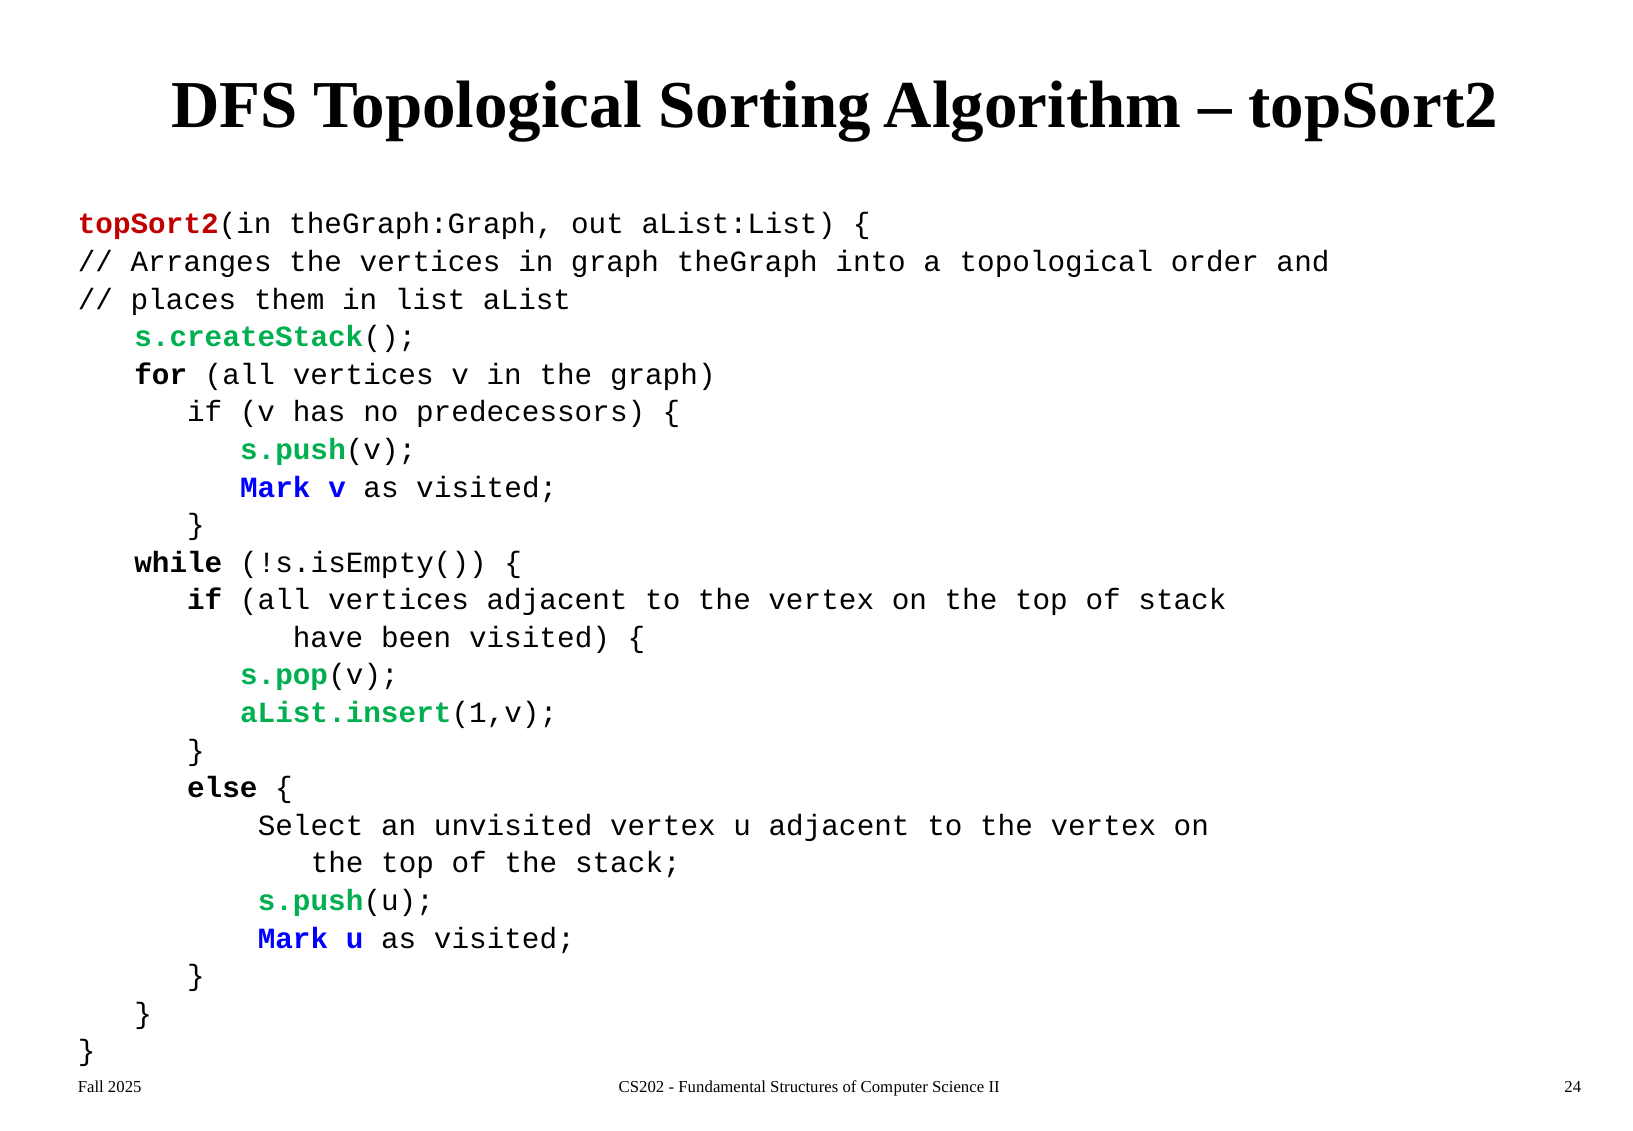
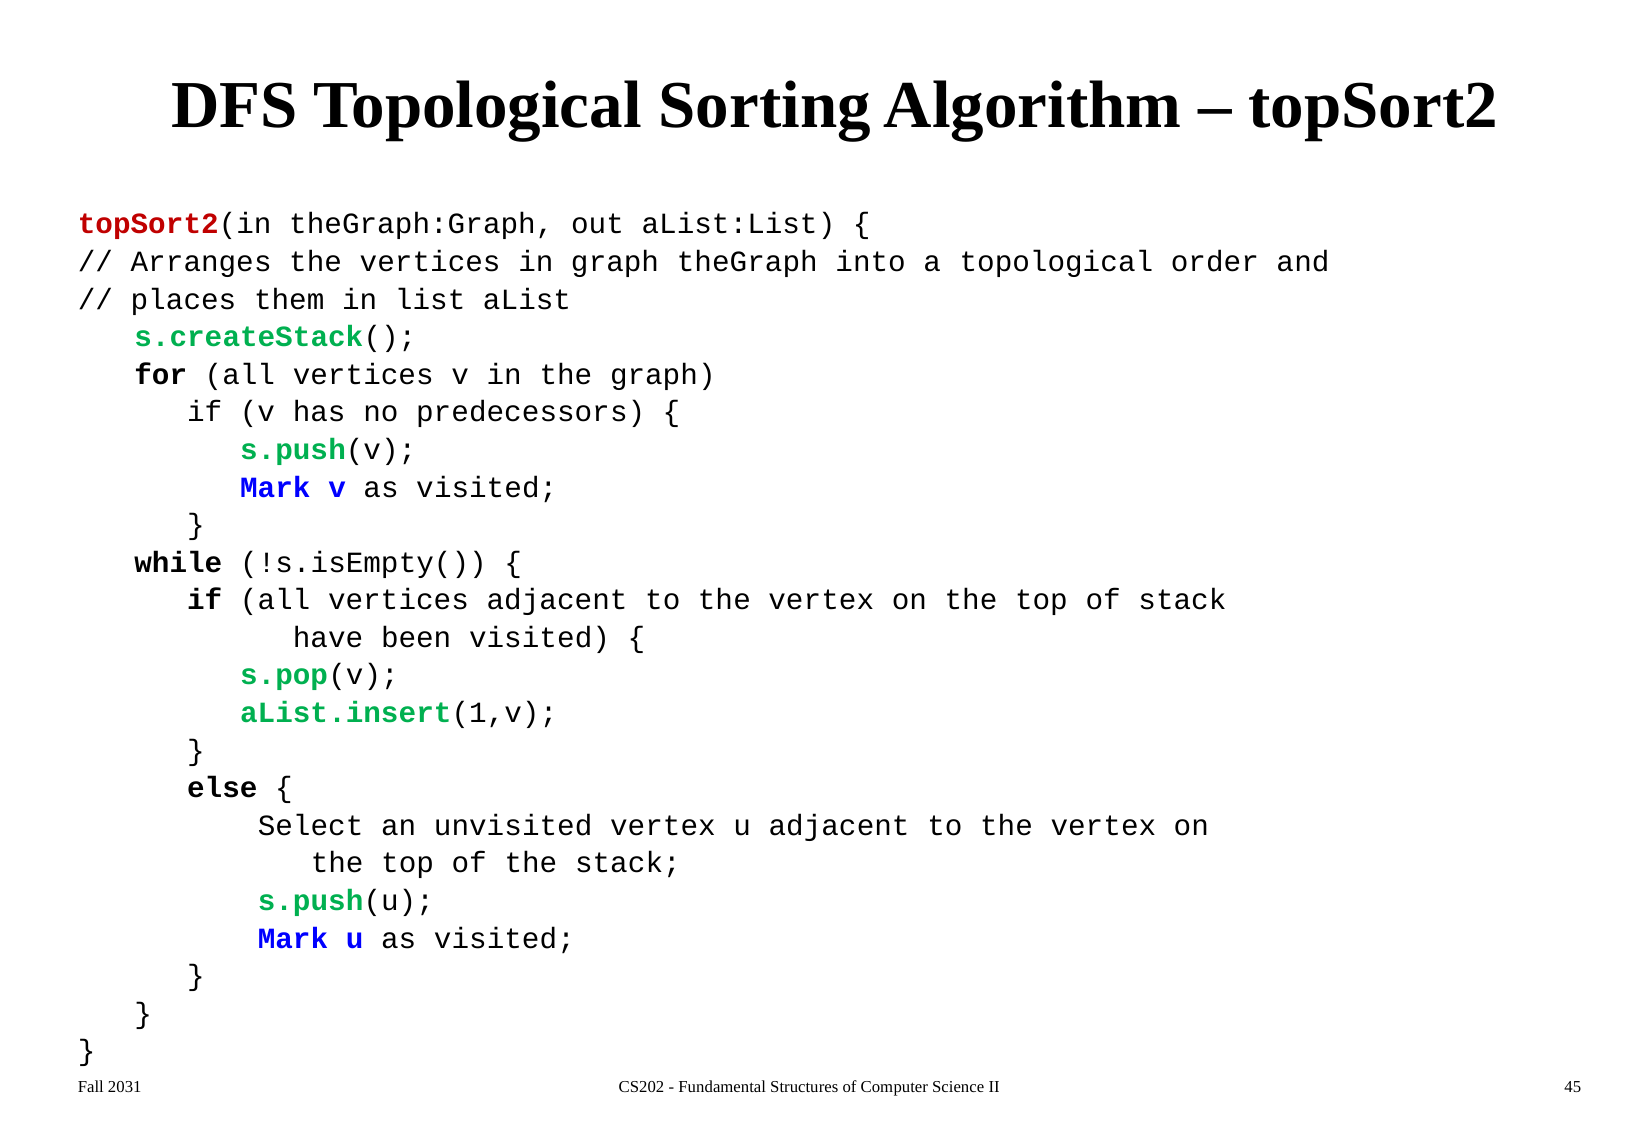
2025: 2025 -> 2031 (125, 1086)
24: 24 -> 45 (1573, 1086)
